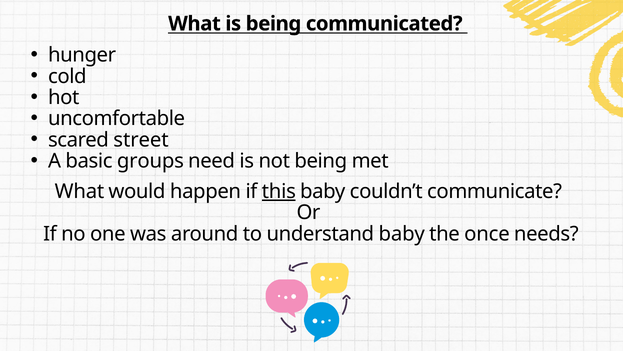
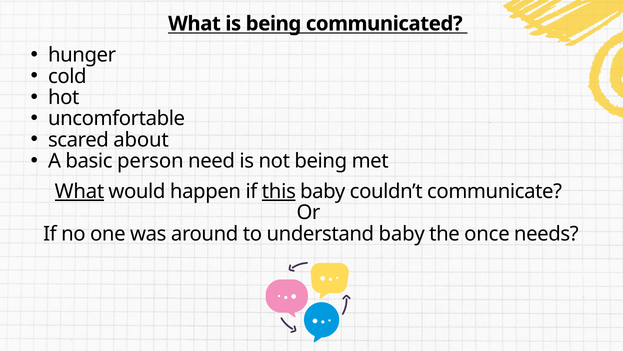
street: street -> about (141, 140)
groups: groups -> person (150, 161)
What underline: none -> present (80, 191)
